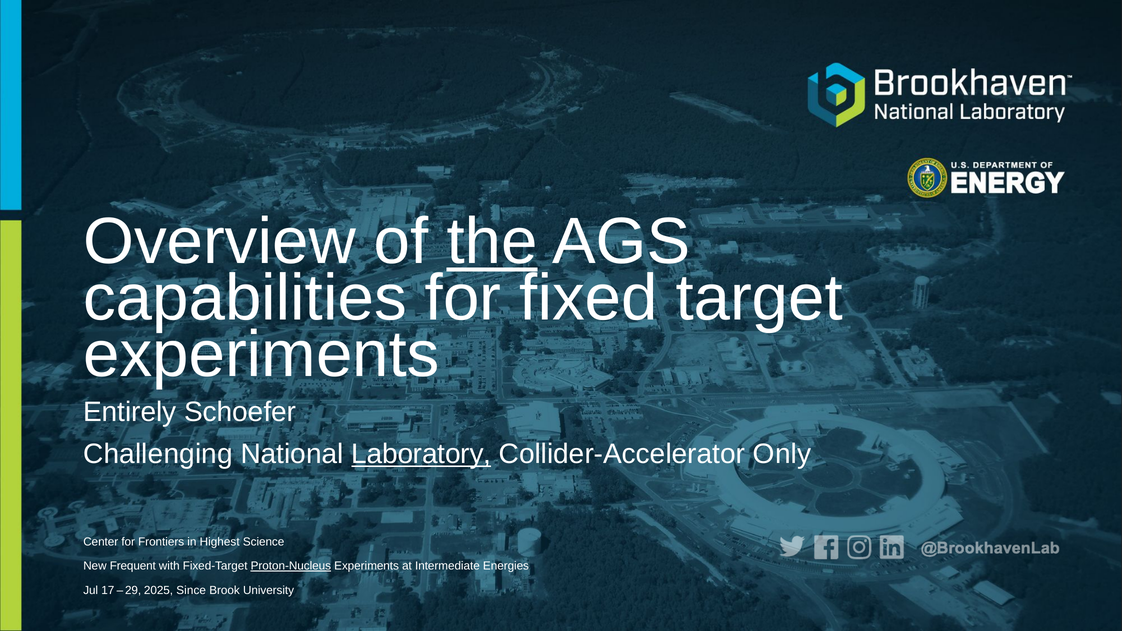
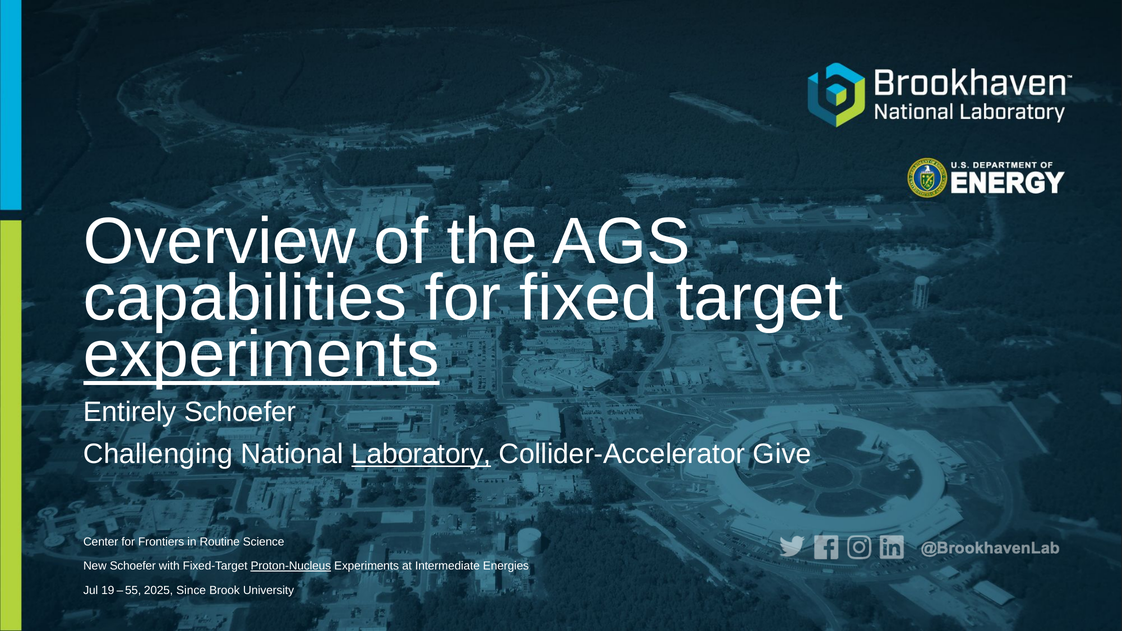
the underline: present -> none (492, 242)
experiments underline: none -> present (261, 355)
Only: Only -> Give (782, 454)
Highest: Highest -> Routine (220, 542)
New Frequent: Frequent -> Schoefer (133, 566)
17: 17 -> 19 (108, 590)
29: 29 -> 55 (133, 590)
